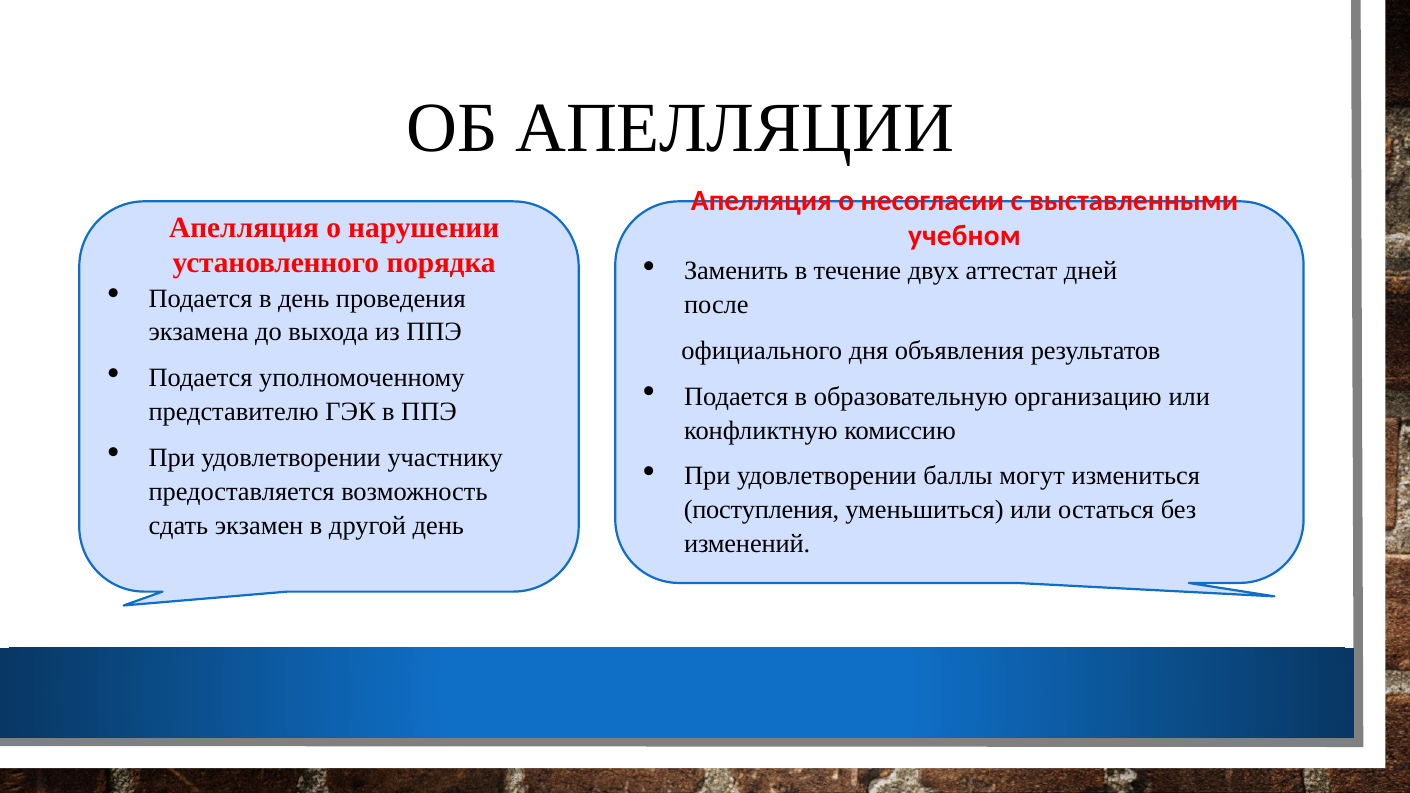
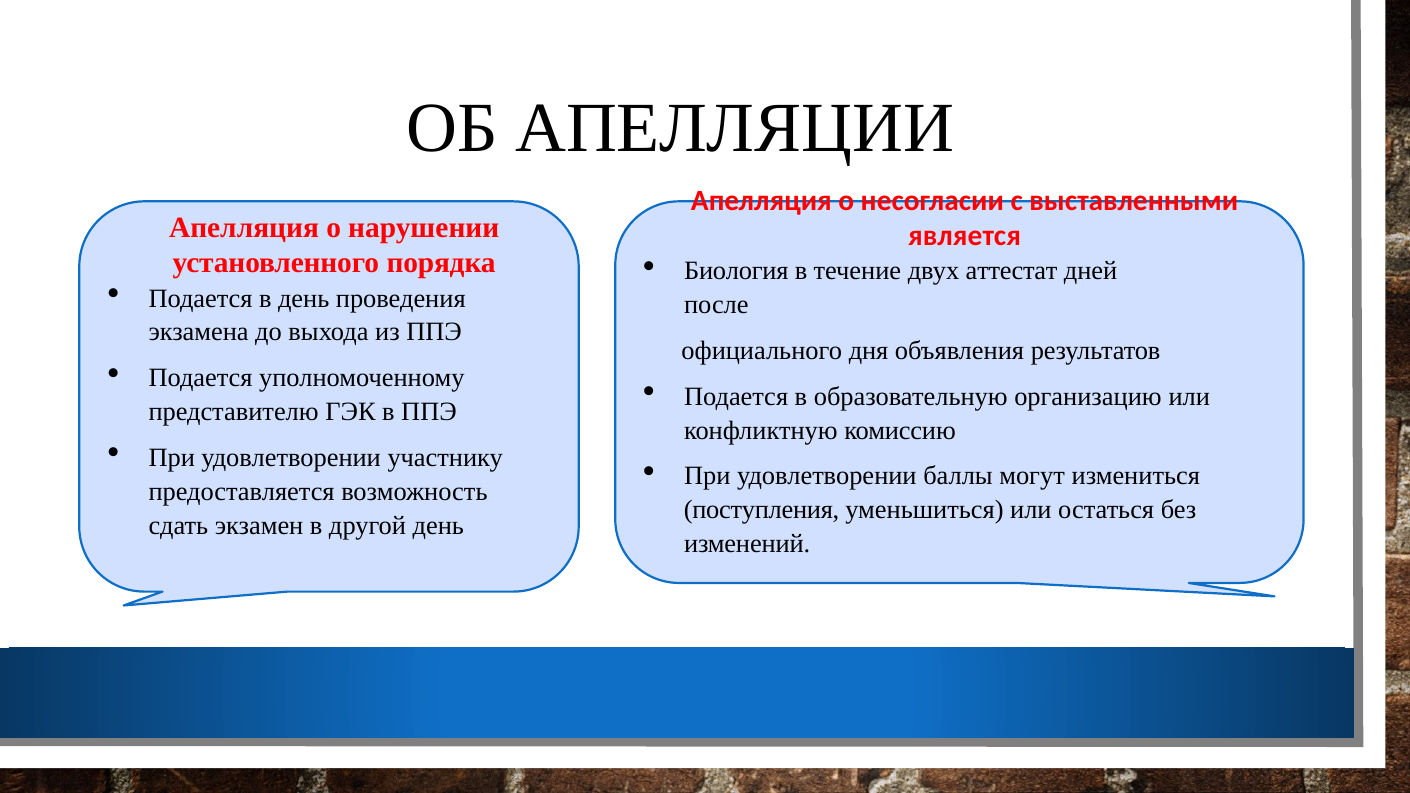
учебном: учебном -> является (965, 236)
Заменить: Заменить -> Биология (736, 271)
